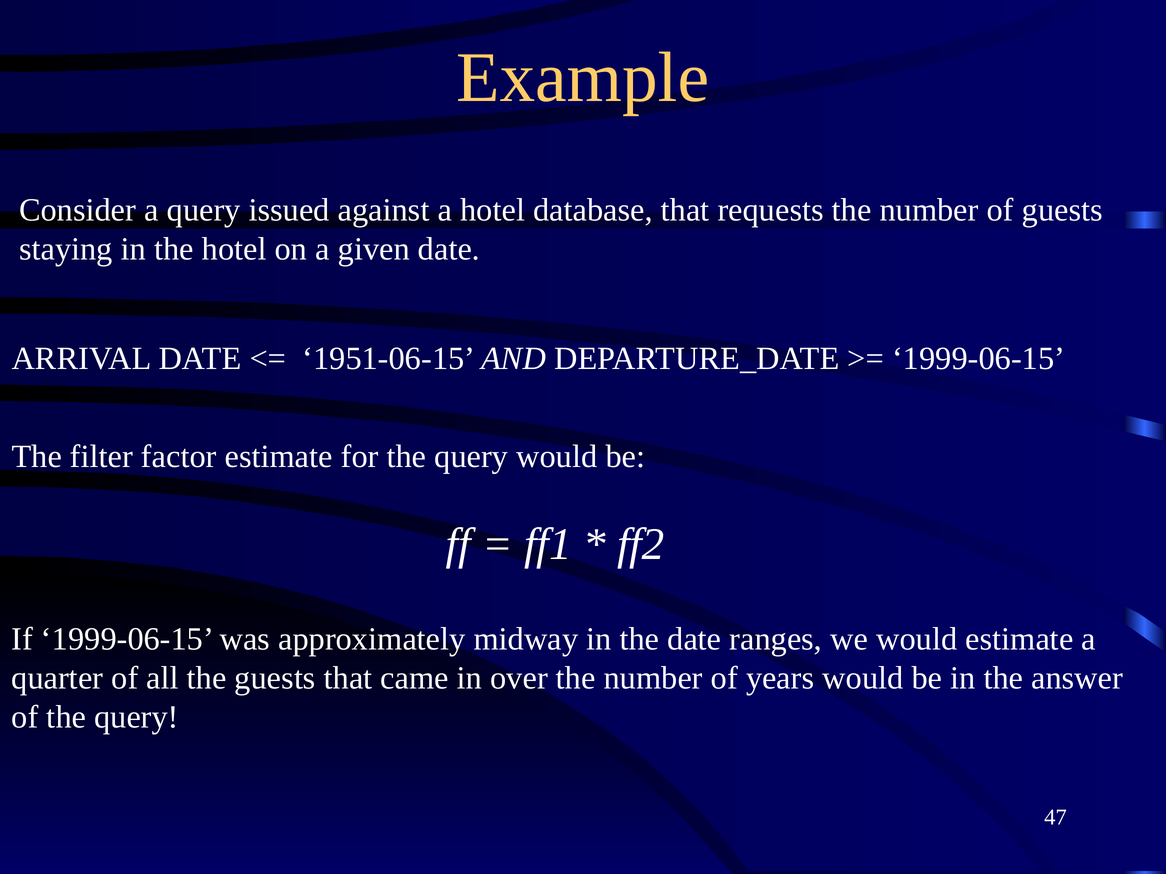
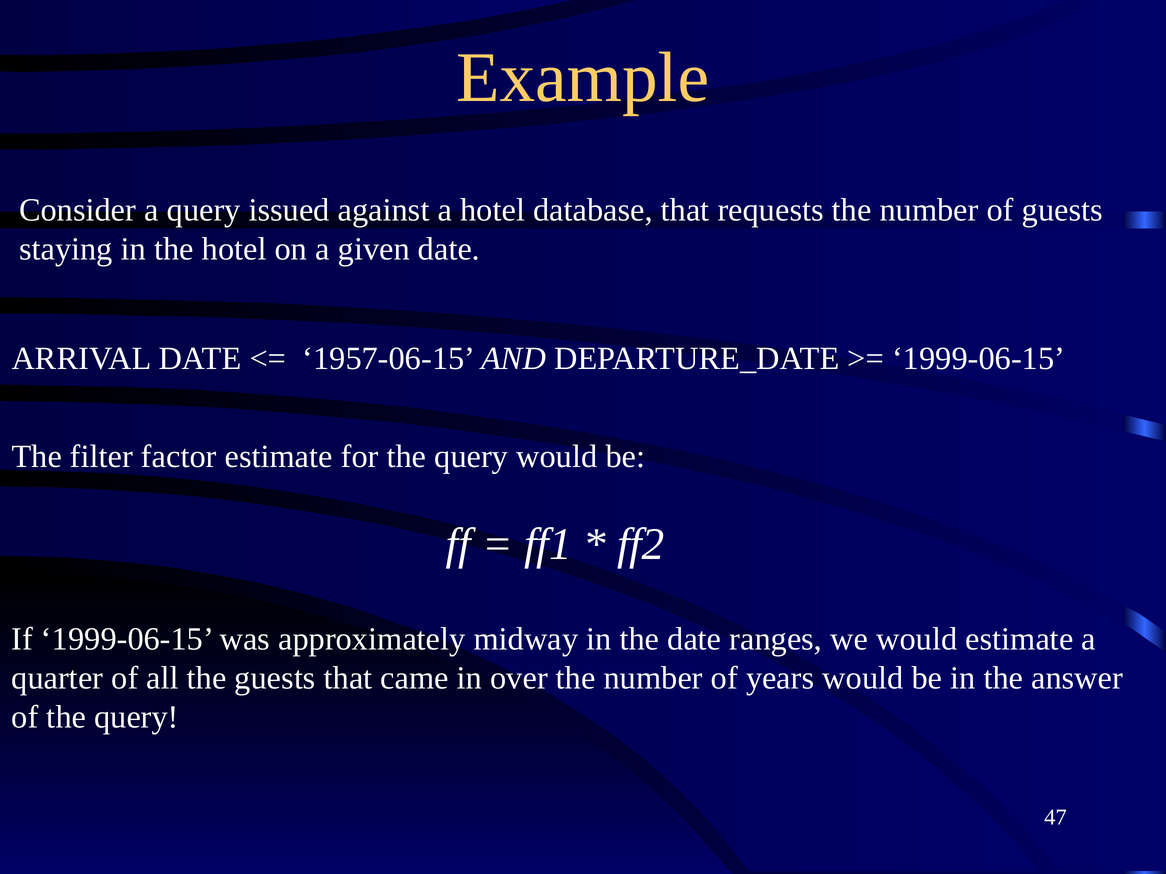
1951-06-15: 1951-06-15 -> 1957-06-15 (389, 359)
